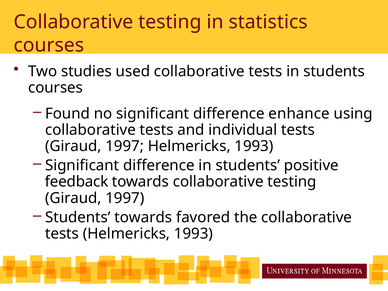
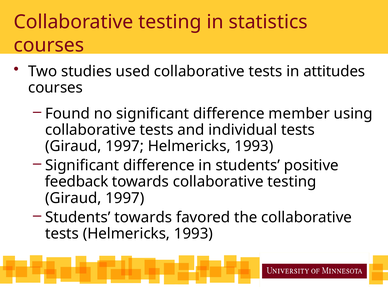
tests in students: students -> attitudes (334, 71)
enhance: enhance -> member (299, 114)
